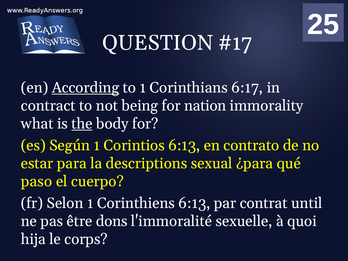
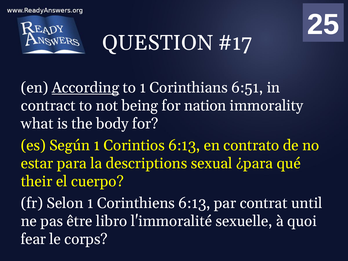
6:17: 6:17 -> 6:51 (247, 88)
the underline: present -> none (82, 124)
paso: paso -> their (37, 181)
dons: dons -> libro (112, 221)
hija: hija -> fear (33, 239)
